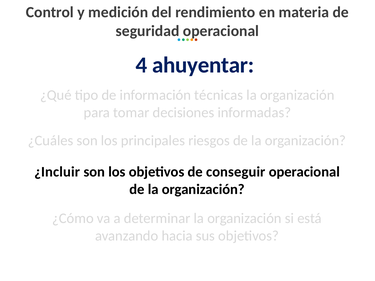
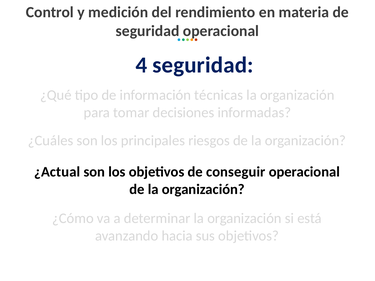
4 ahuyentar: ahuyentar -> seguridad (203, 65)
¿Incluir: ¿Incluir -> ¿Actual (57, 172)
